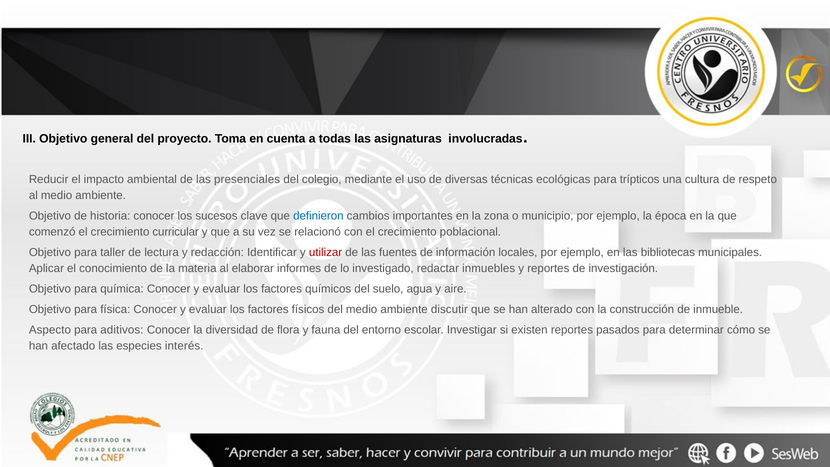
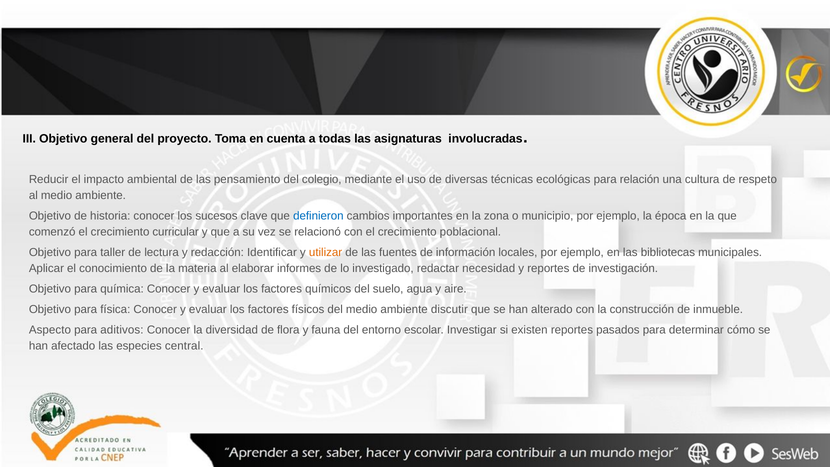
presenciales: presenciales -> pensamiento (247, 180)
trípticos: trípticos -> relación (640, 180)
utilizar colour: red -> orange (326, 252)
inmuebles: inmuebles -> necesidad (489, 268)
interés: interés -> central (184, 346)
